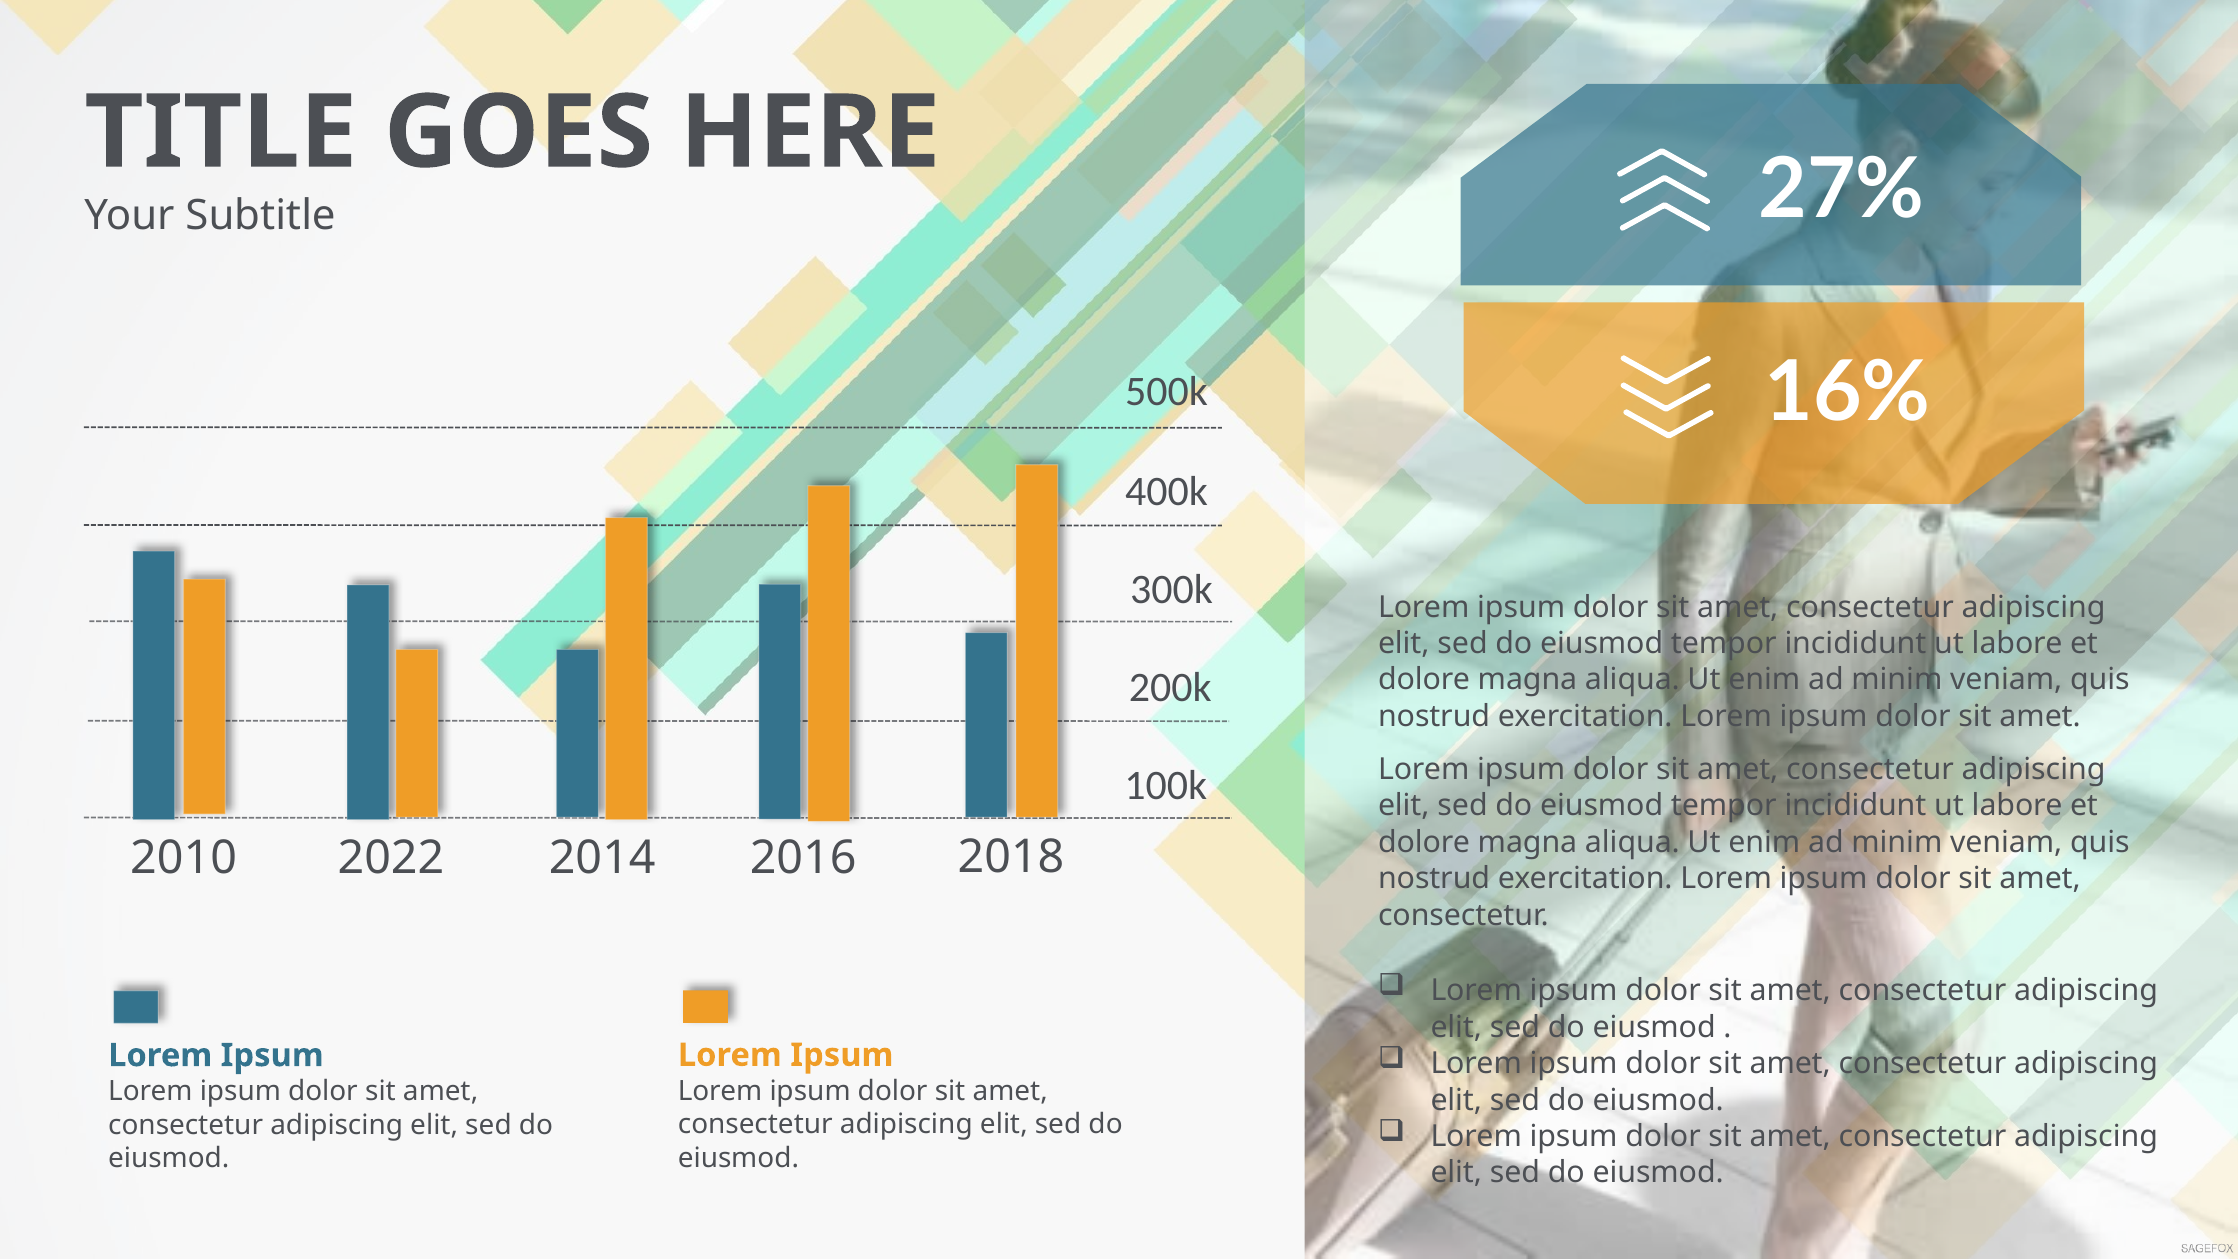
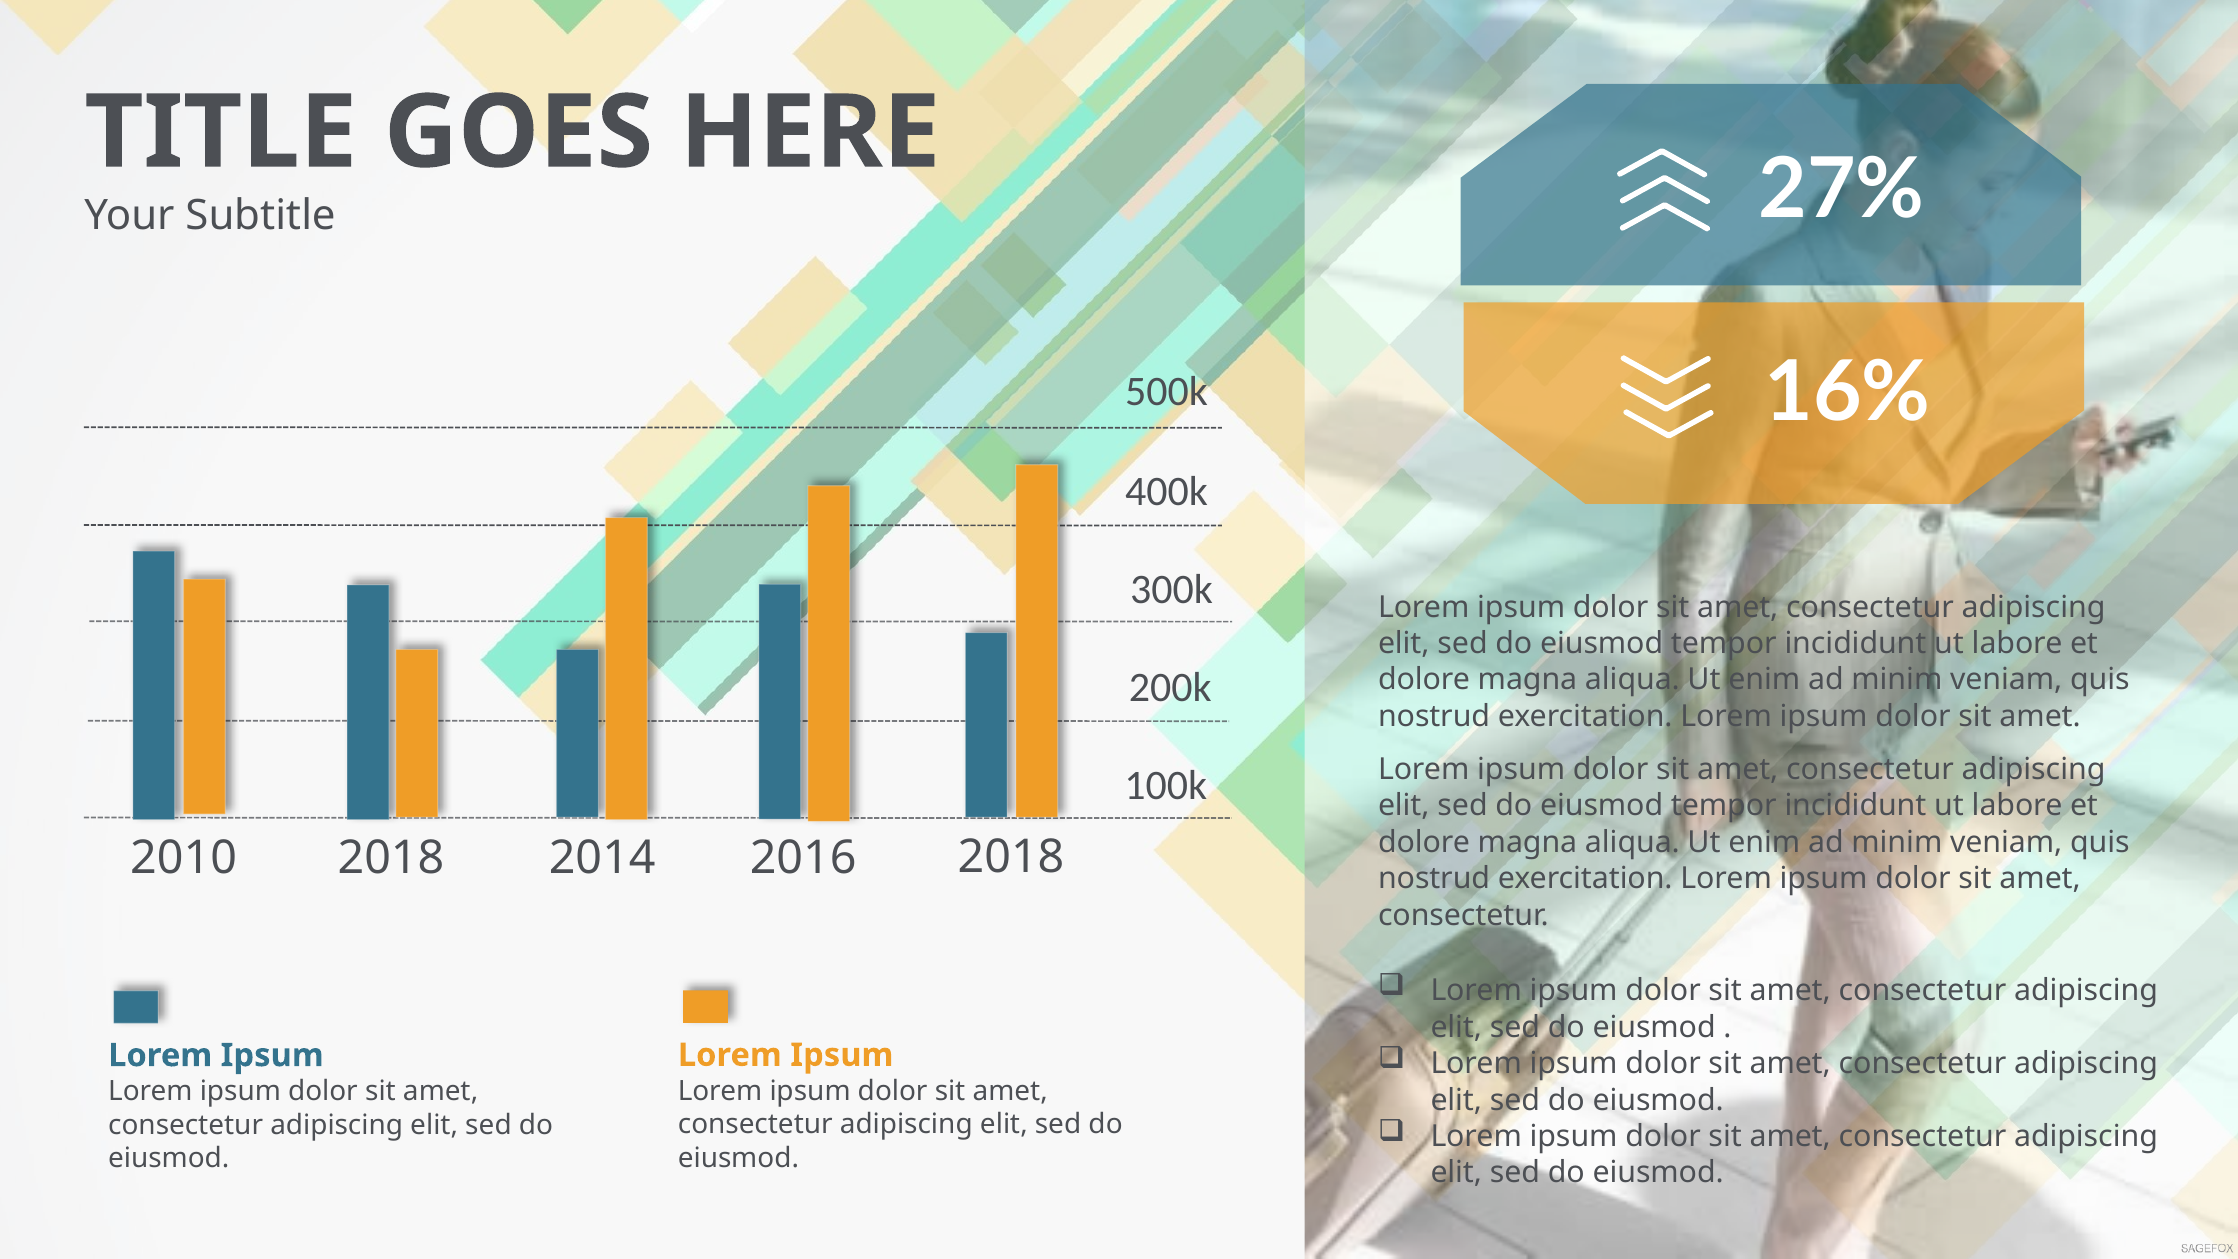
2010 2022: 2022 -> 2018 (391, 858)
